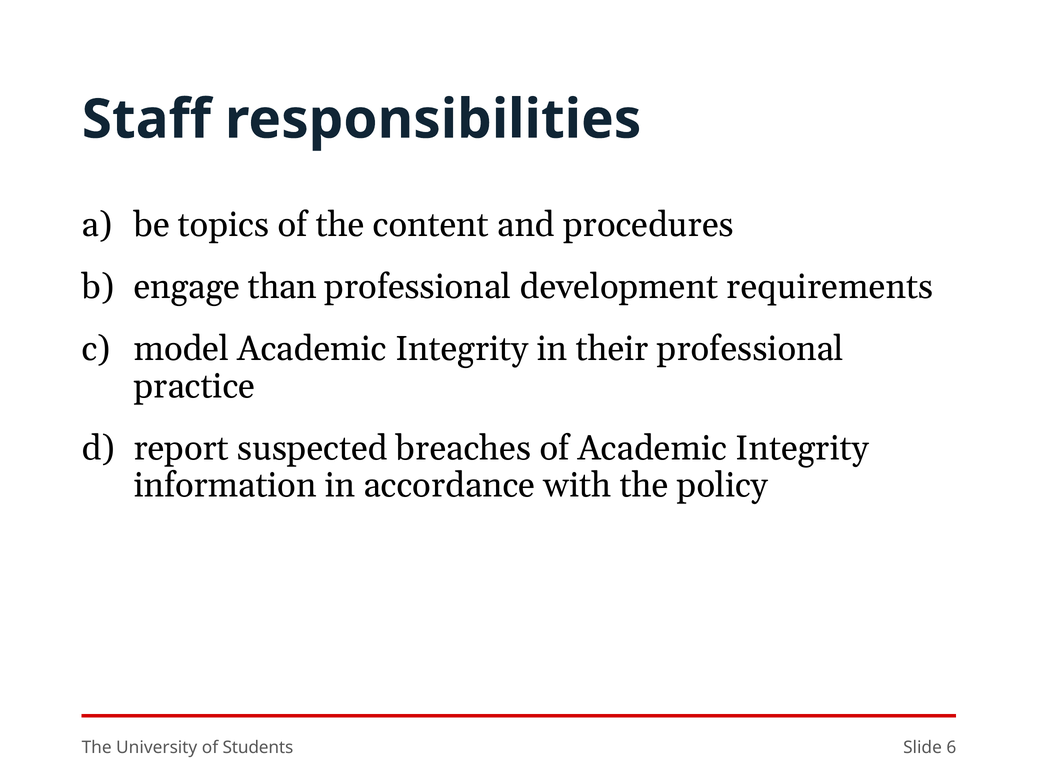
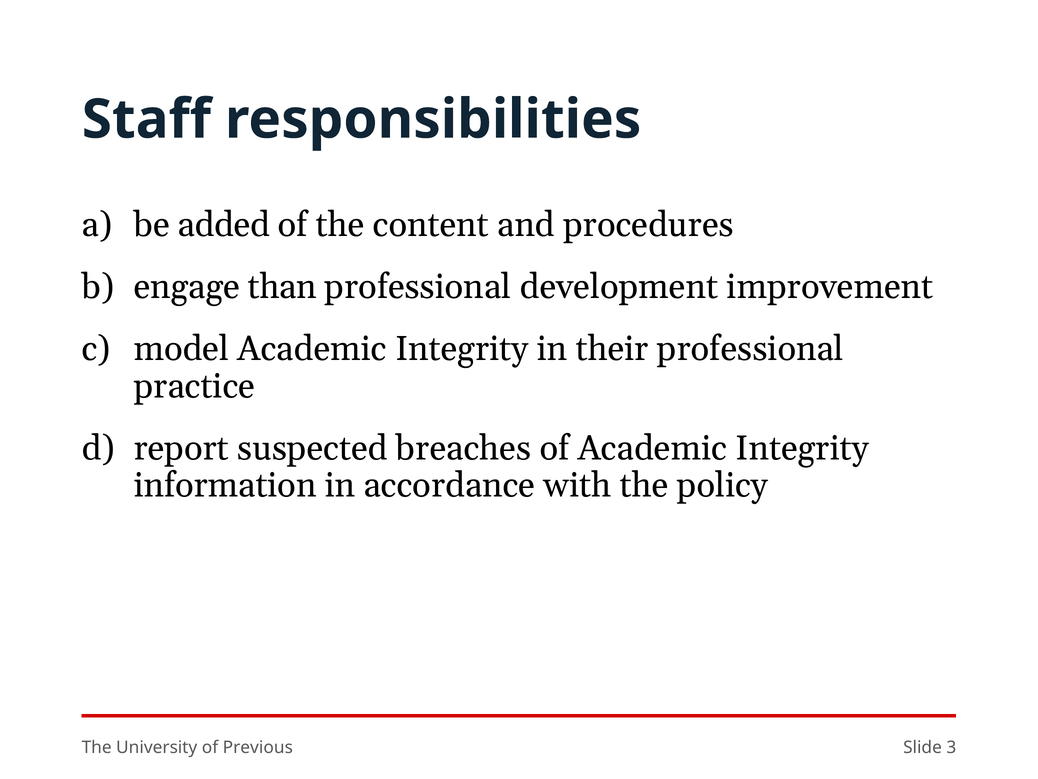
topics: topics -> added (224, 225)
requirements: requirements -> improvement (830, 287)
Students: Students -> Previous (258, 747)
6: 6 -> 3 (951, 747)
